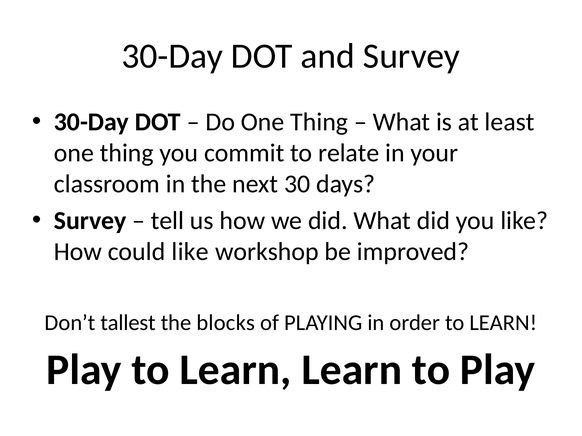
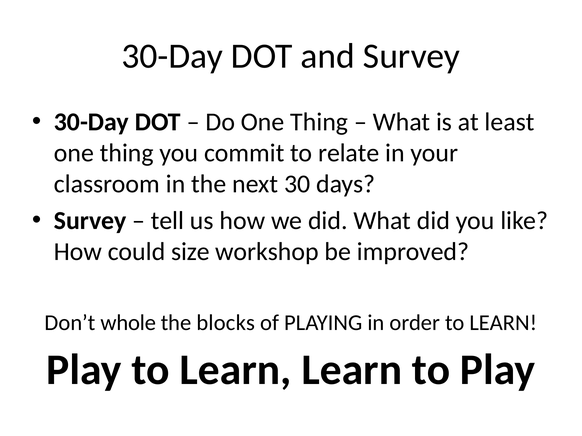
could like: like -> size (190, 252)
tallest: tallest -> whole (128, 323)
